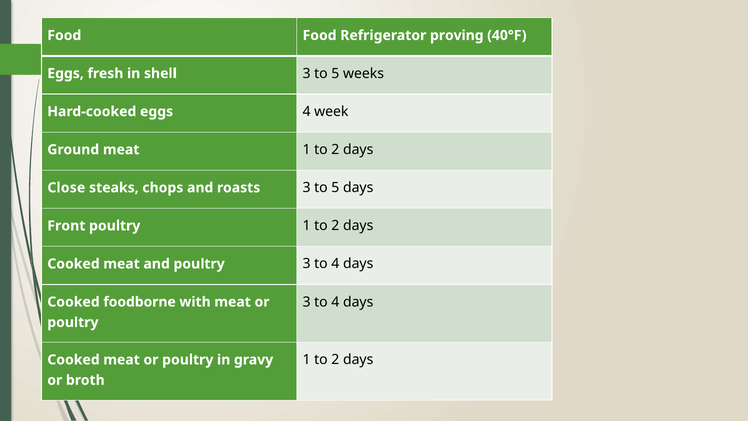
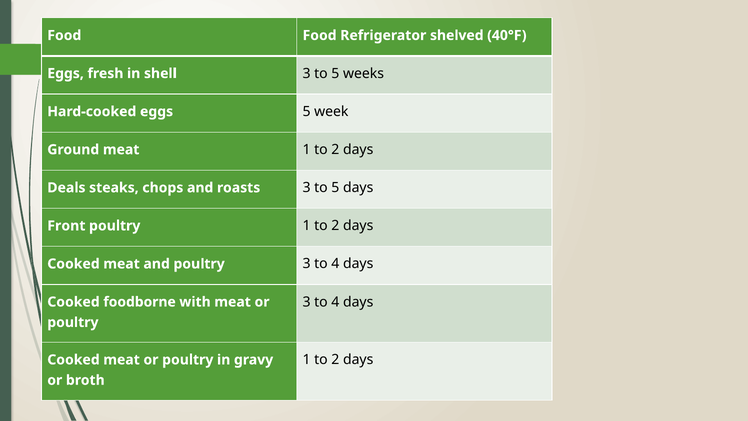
proving: proving -> shelved (457, 35)
eggs 4: 4 -> 5 (307, 111)
Close: Close -> Deals (66, 188)
